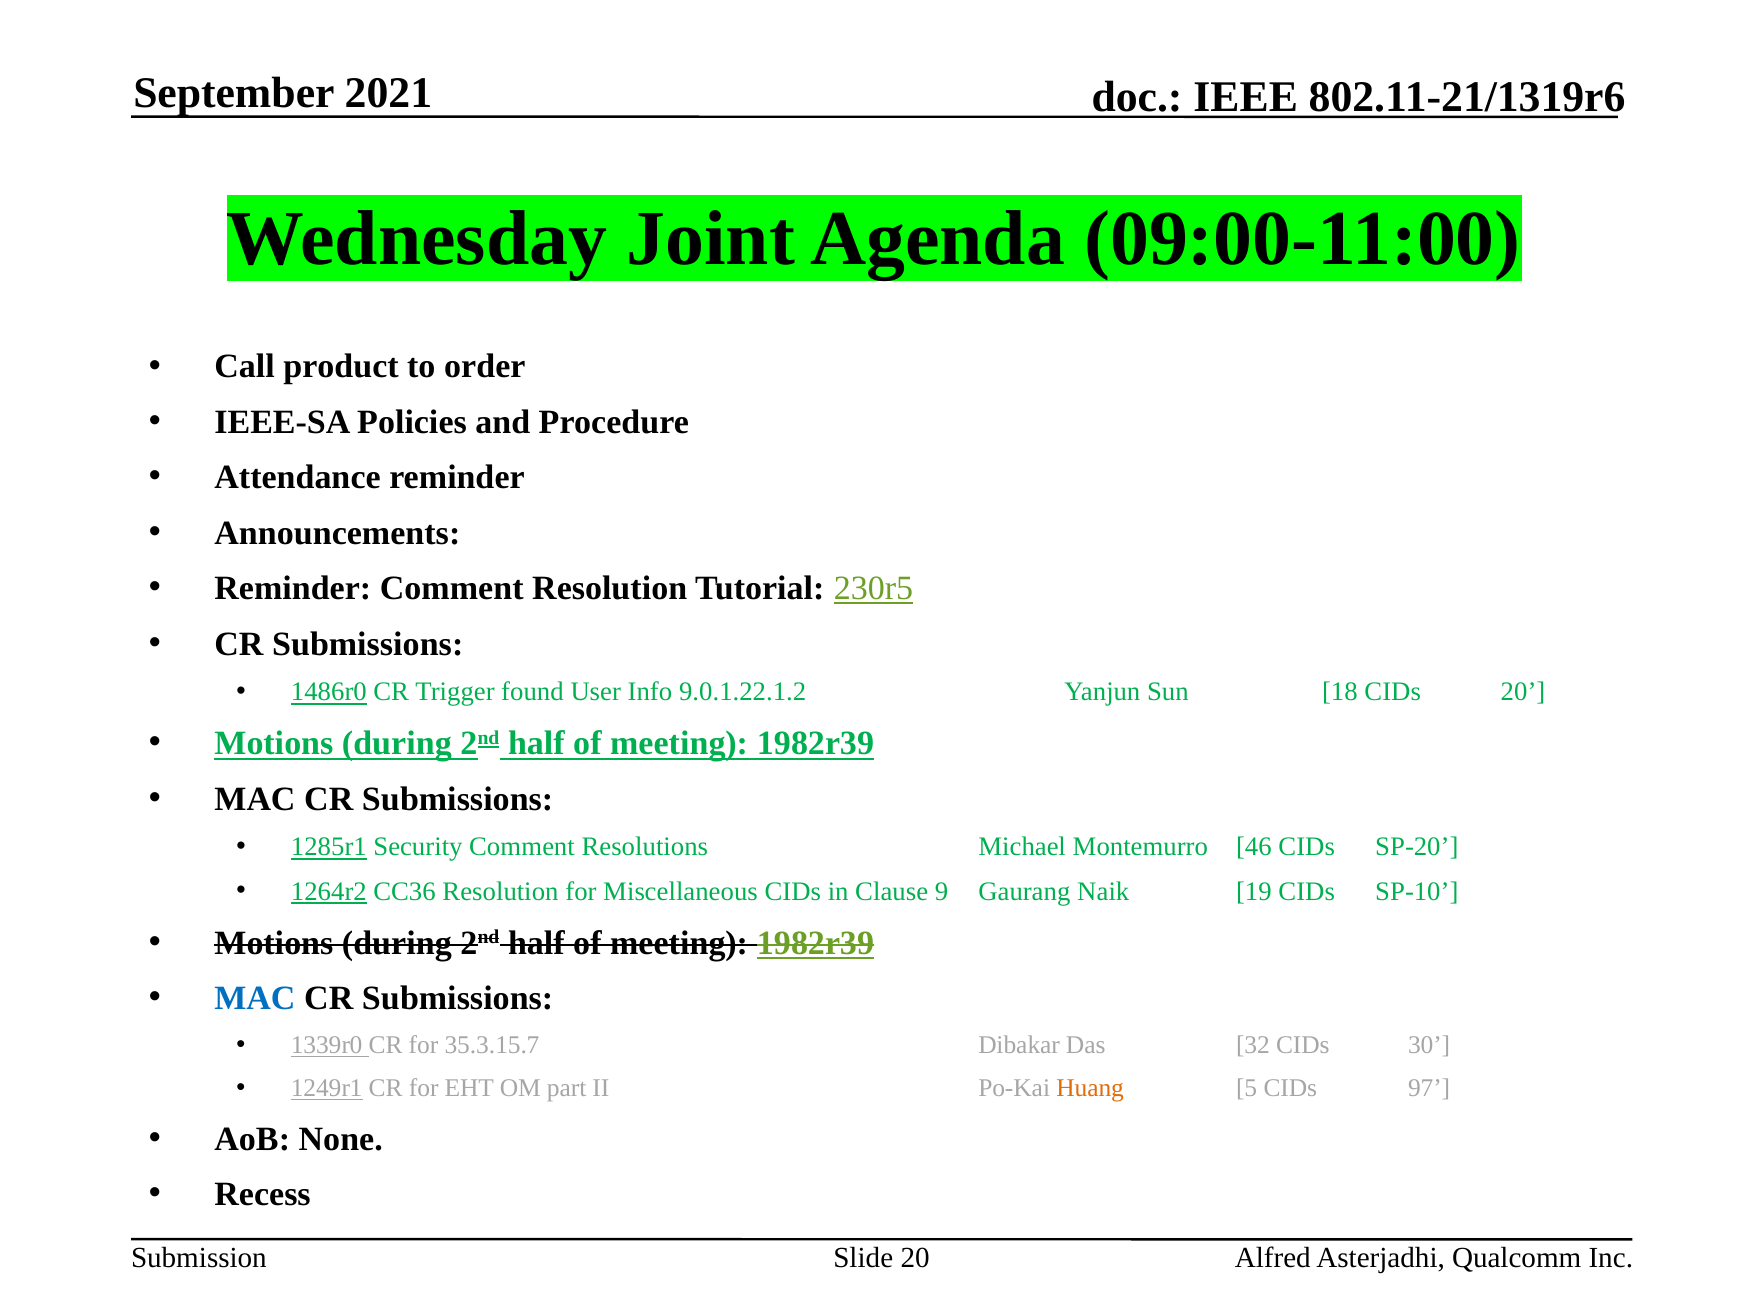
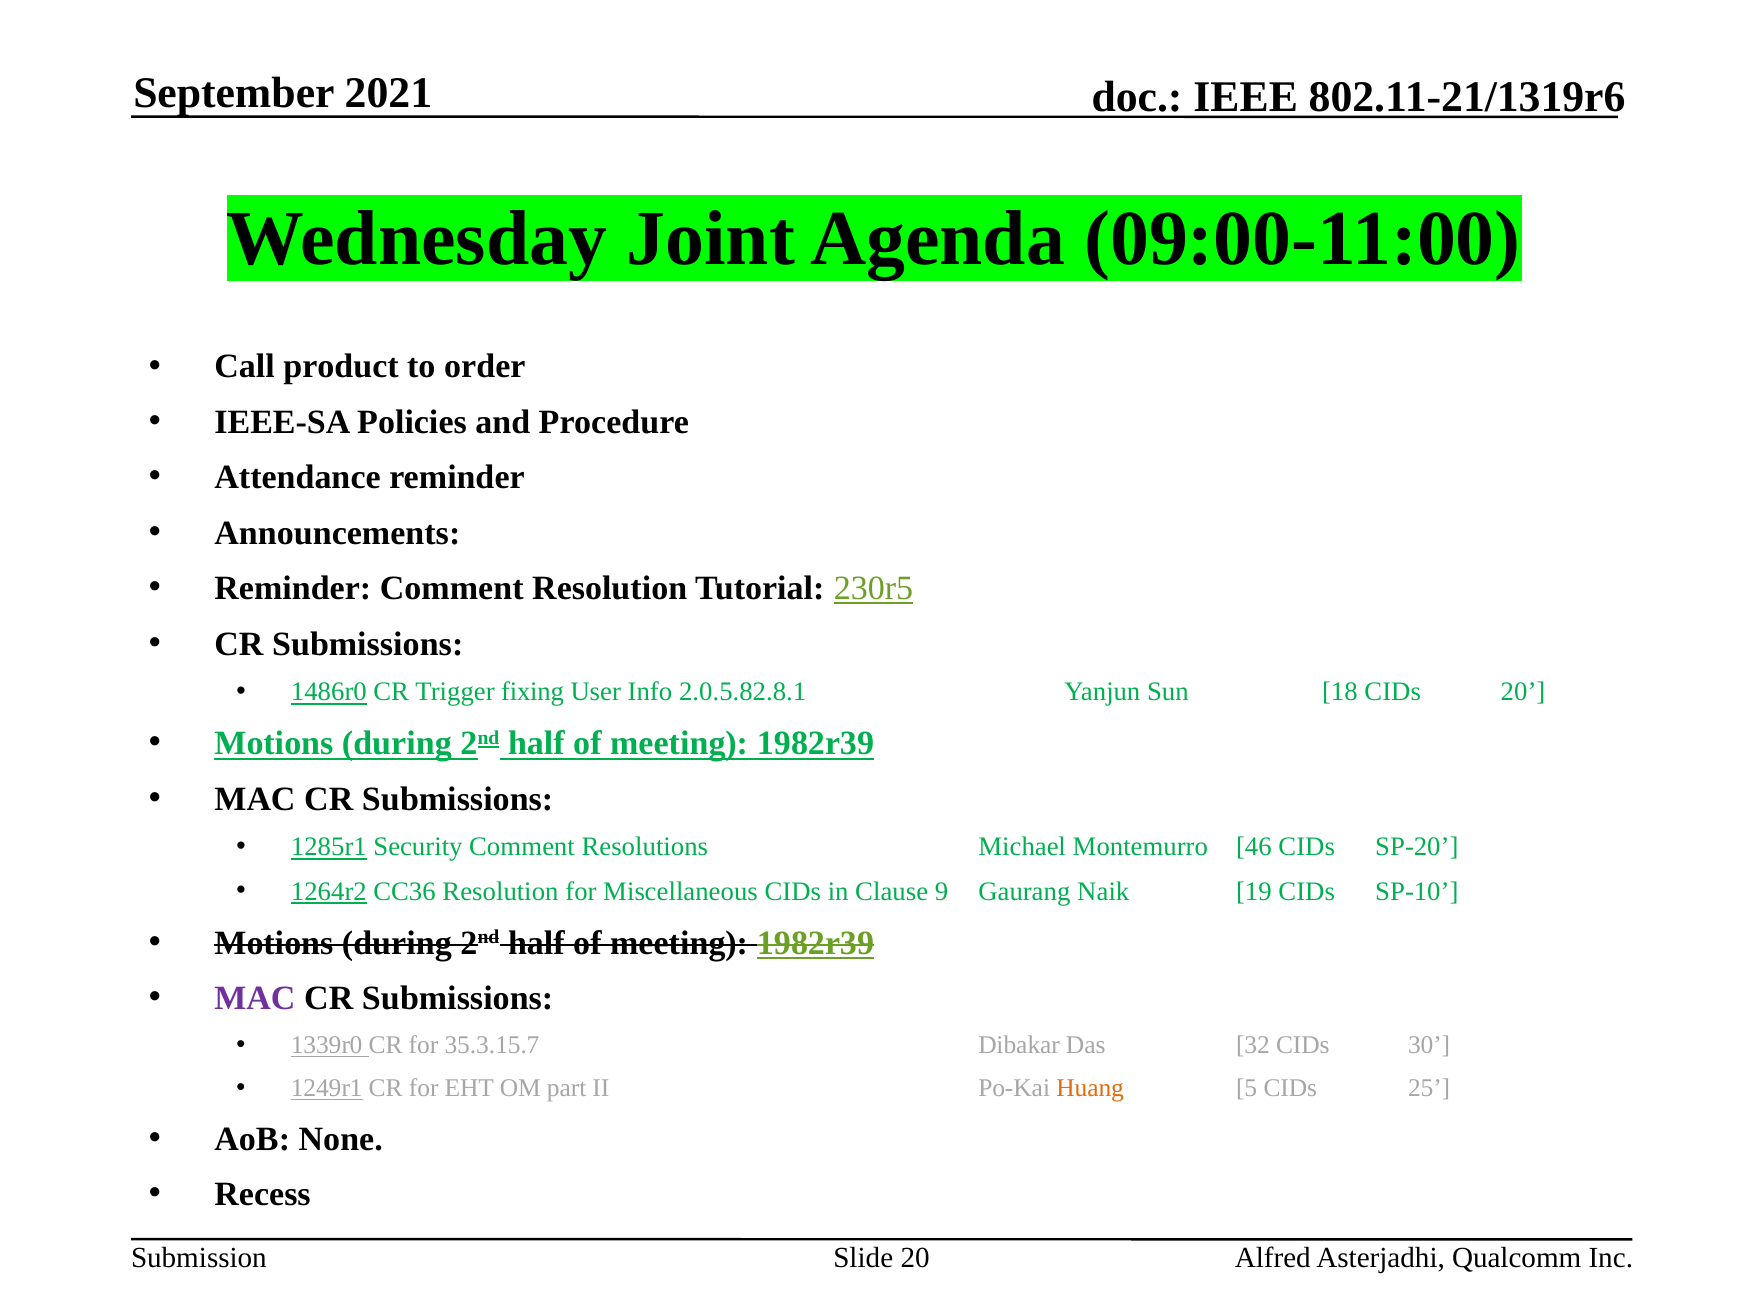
found: found -> fixing (533, 692)
9.0.1.22.1.2: 9.0.1.22.1.2 -> 2.0.5.82.8.1 (743, 692)
MAC colour: blue -> purple (255, 998)
97: 97 -> 25 (1429, 1088)
